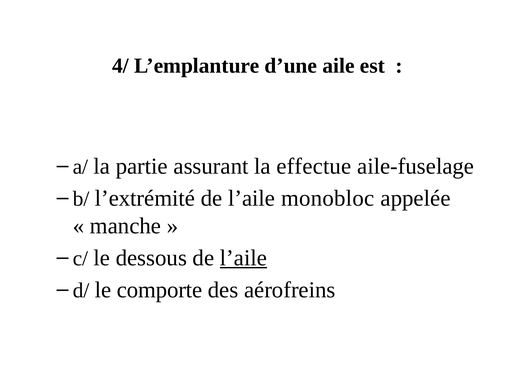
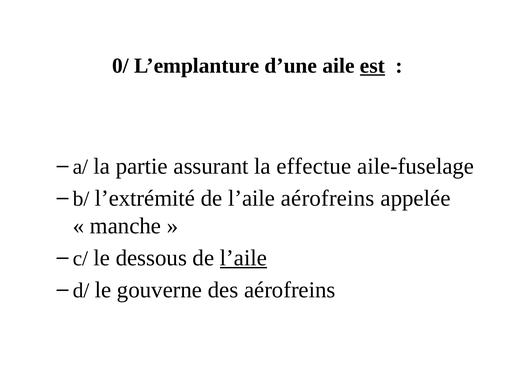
4/: 4/ -> 0/ (121, 66)
est underline: none -> present (372, 66)
l’aile monobloc: monobloc -> aérofreins (328, 199)
comporte: comporte -> gouverne (159, 290)
